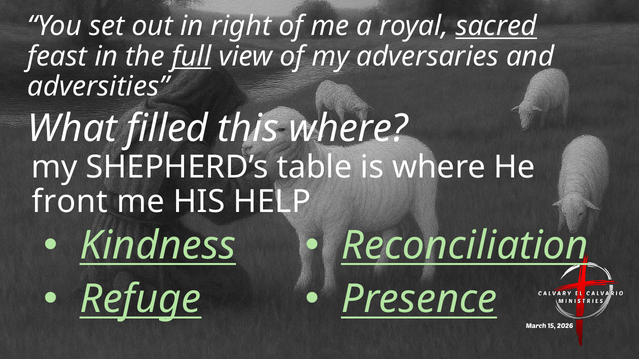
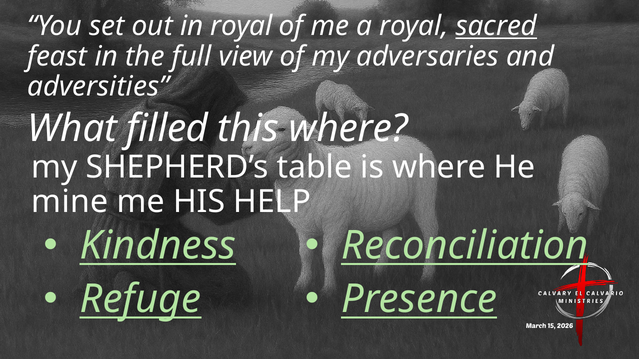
in right: right -> royal (241, 26)
full underline: present -> none (192, 56)
front: front -> mine (70, 202)
